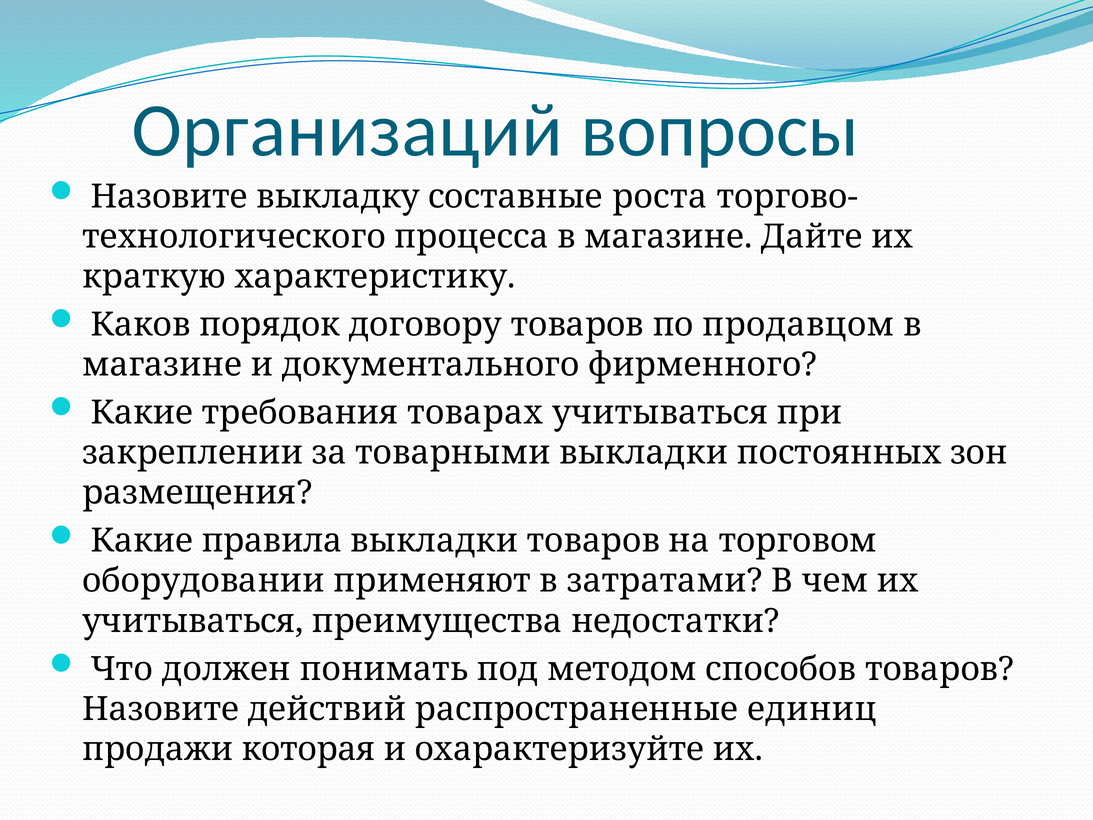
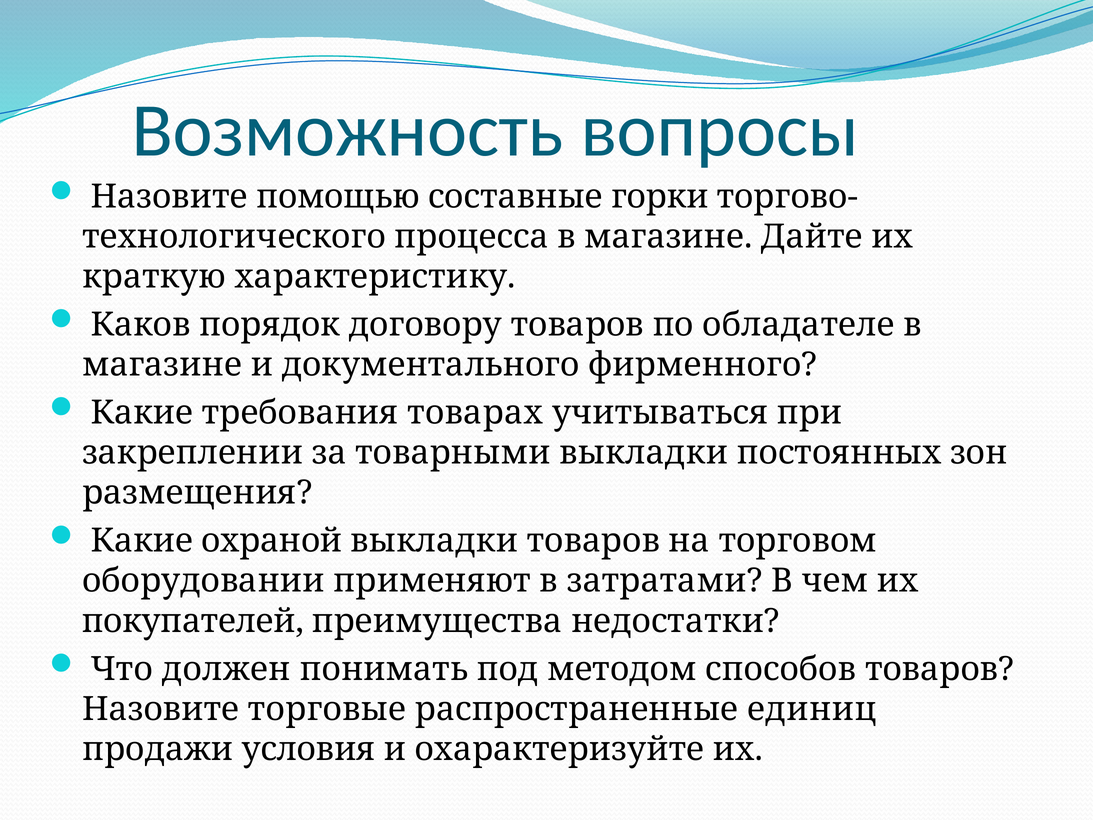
Организаций: Организаций -> Возможность (348, 130)
выкладку: выкладку -> помощью (338, 197)
роста: роста -> горки (660, 197)
продавцом: продавцом -> обладателе (798, 325)
правила: правила -> охраной (272, 541)
учитываться: учитываться -> покупателей (193, 621)
действий: действий -> торговые (327, 709)
которая: которая -> условия (309, 749)
